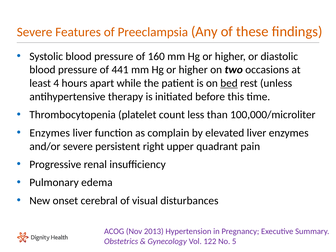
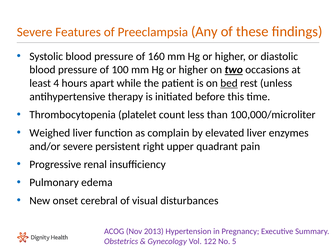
441: 441 -> 100 (120, 70)
two underline: none -> present (234, 70)
Enzymes: Enzymes -> Weighed (50, 133)
